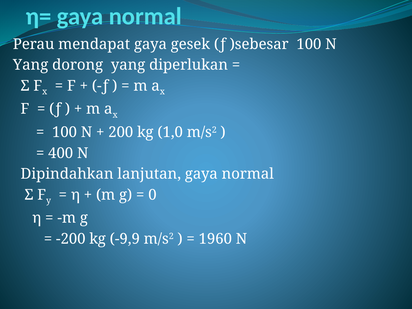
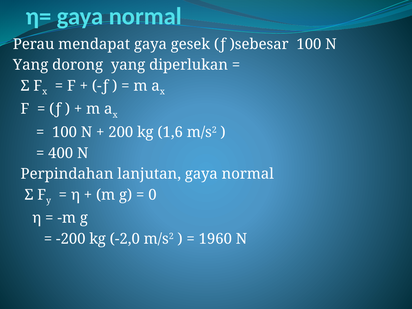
1,0: 1,0 -> 1,6 (170, 132)
Dipindahkan: Dipindahkan -> Perpindahan (67, 174)
-9,9: -9,9 -> -2,0 (125, 239)
